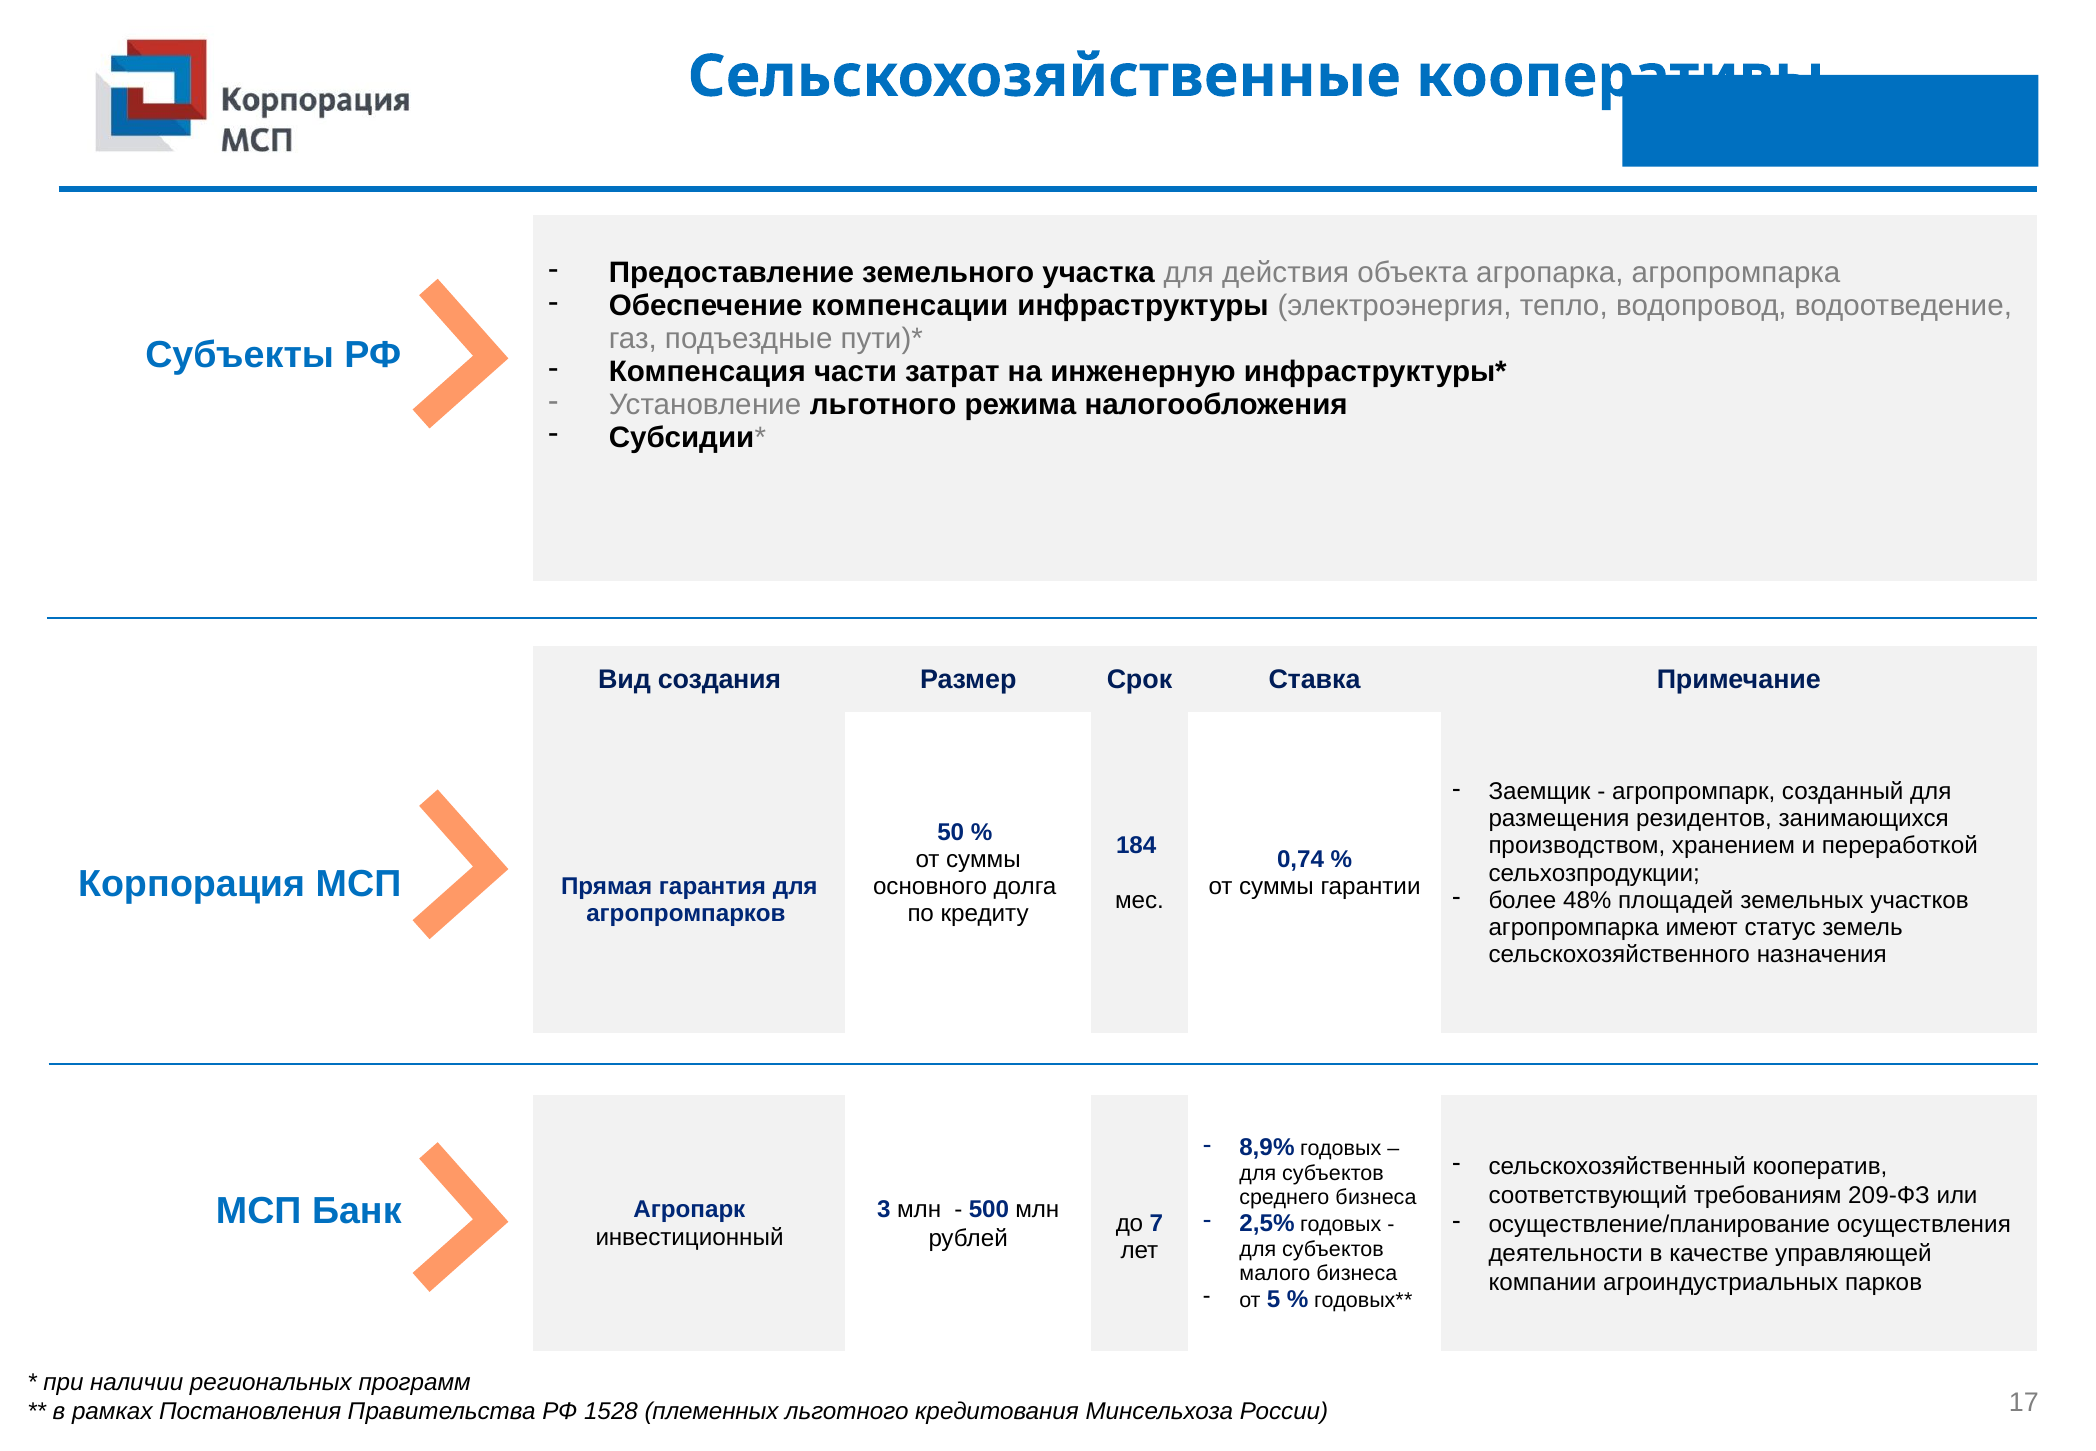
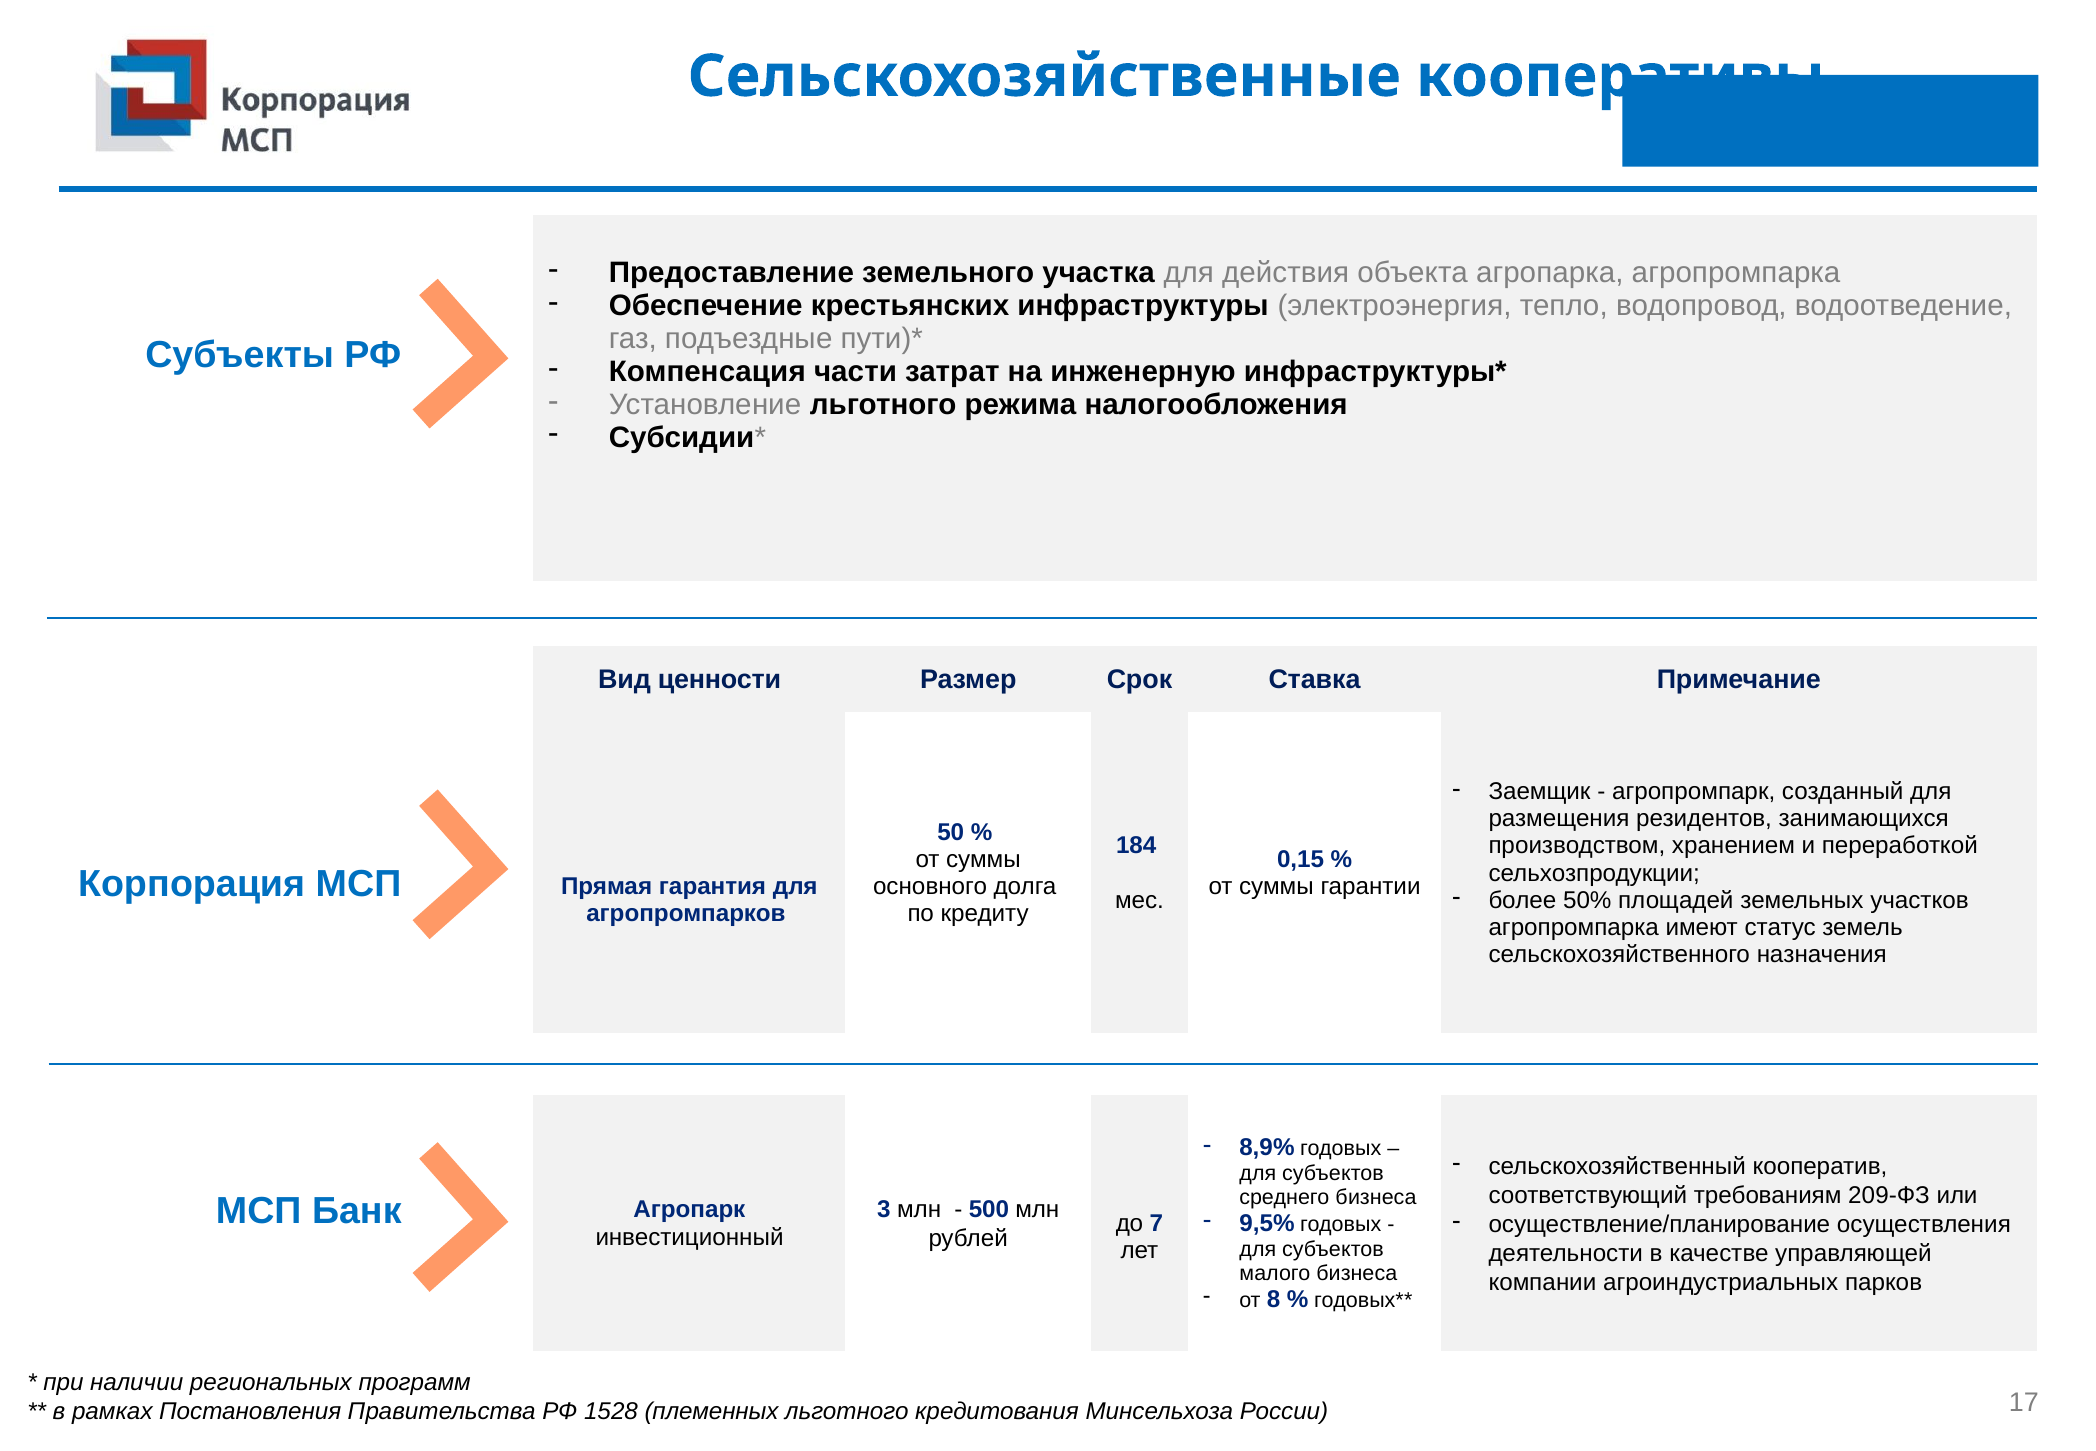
компенсации: компенсации -> крестьянских (910, 306)
создания: создания -> ценности (719, 680)
0,74: 0,74 -> 0,15 (1301, 860)
48%: 48% -> 50% (1587, 900)
2,5%: 2,5% -> 9,5% (1267, 1224)
5: 5 -> 8 (1274, 1299)
